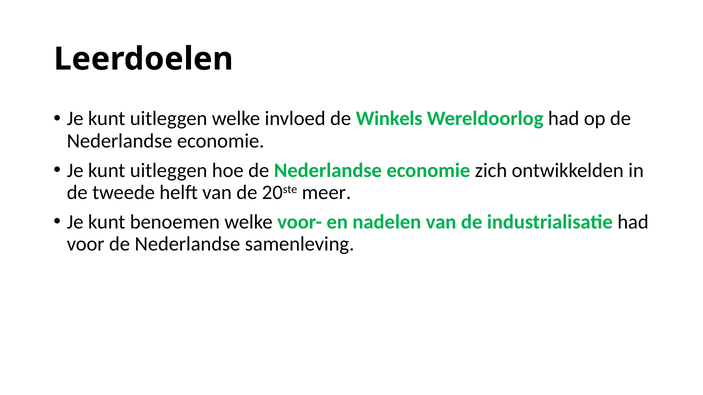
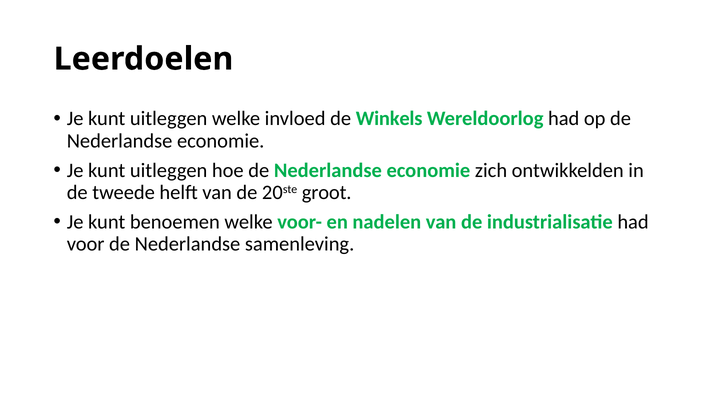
meer: meer -> groot (327, 193)
